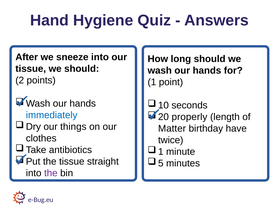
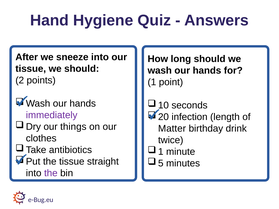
immediately colour: blue -> purple (52, 115)
properly: properly -> infection (190, 117)
have: have -> drink (236, 129)
